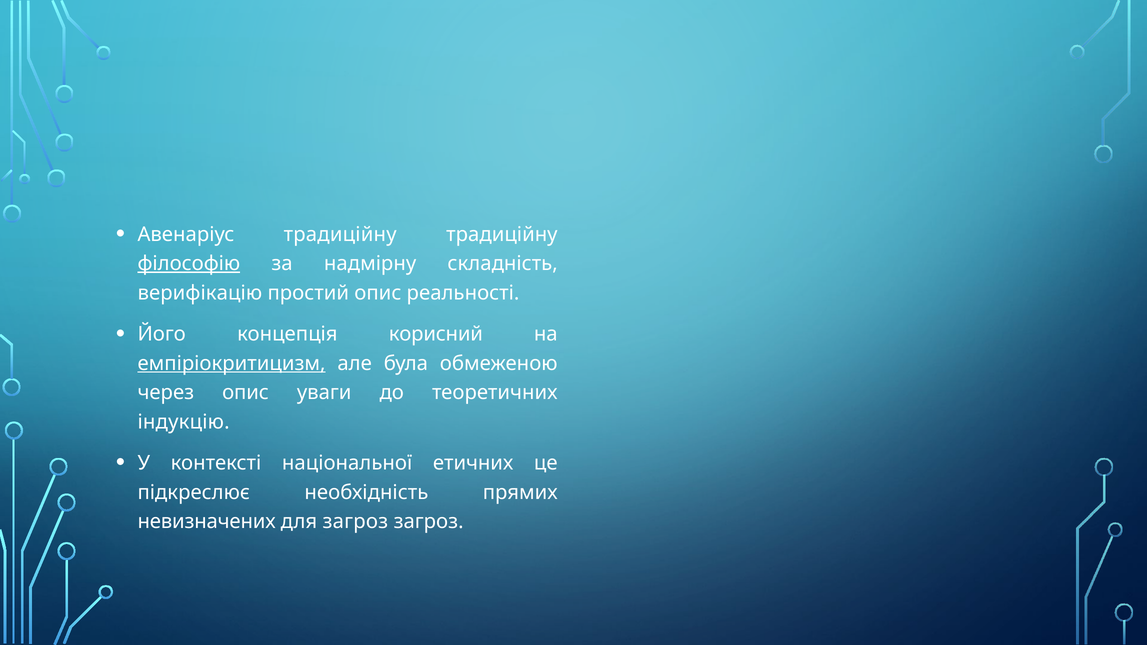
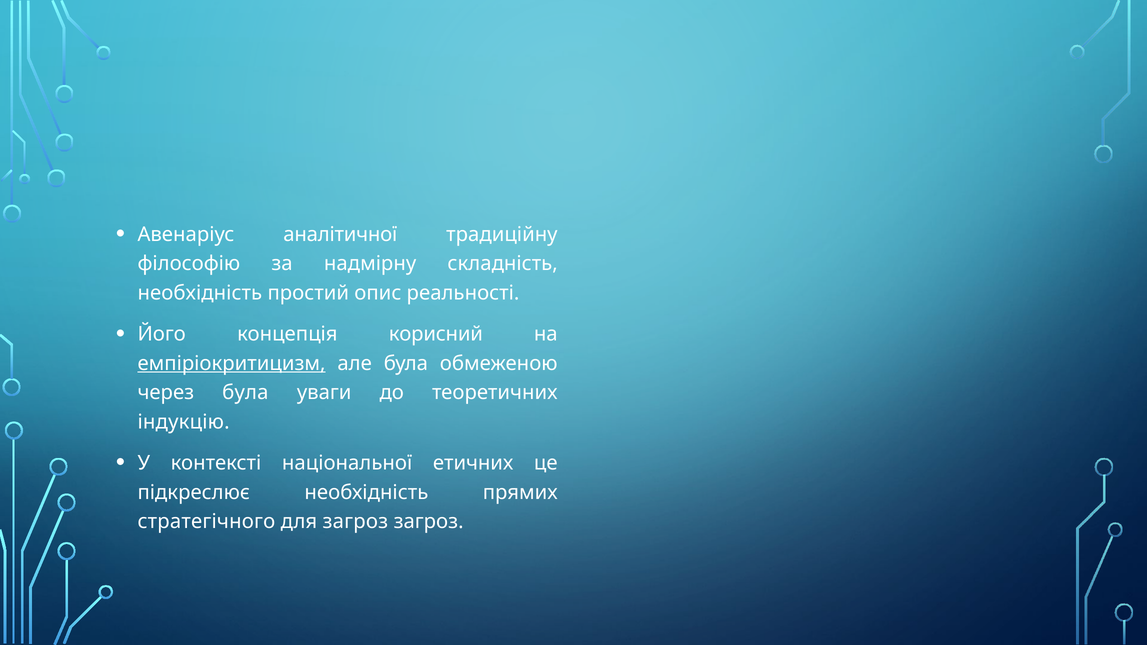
Авенаріус традиційну: традиційну -> аналітичної (340, 234)
філософію underline: present -> none (189, 264)
верифікацію: верифікацію -> необхідність (200, 293)
через опис: опис -> була (245, 393)
невизначених: невизначених -> стратегічного (206, 522)
